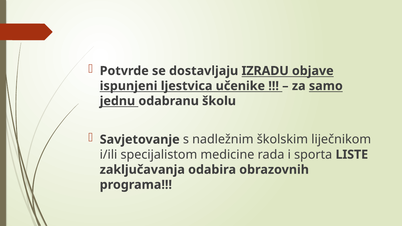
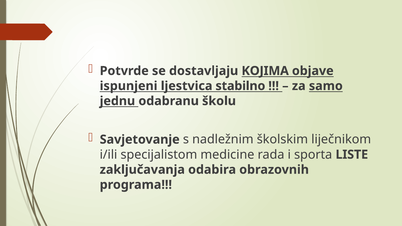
IZRADU: IZRADU -> KOJIMA (265, 71)
učenike: učenike -> stabilno (240, 86)
